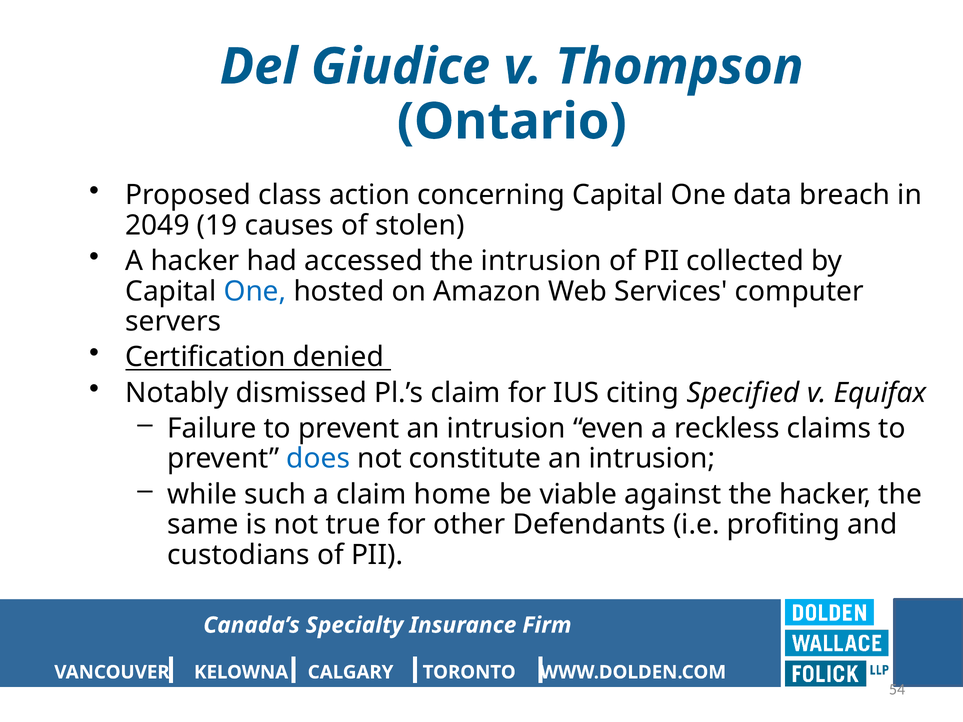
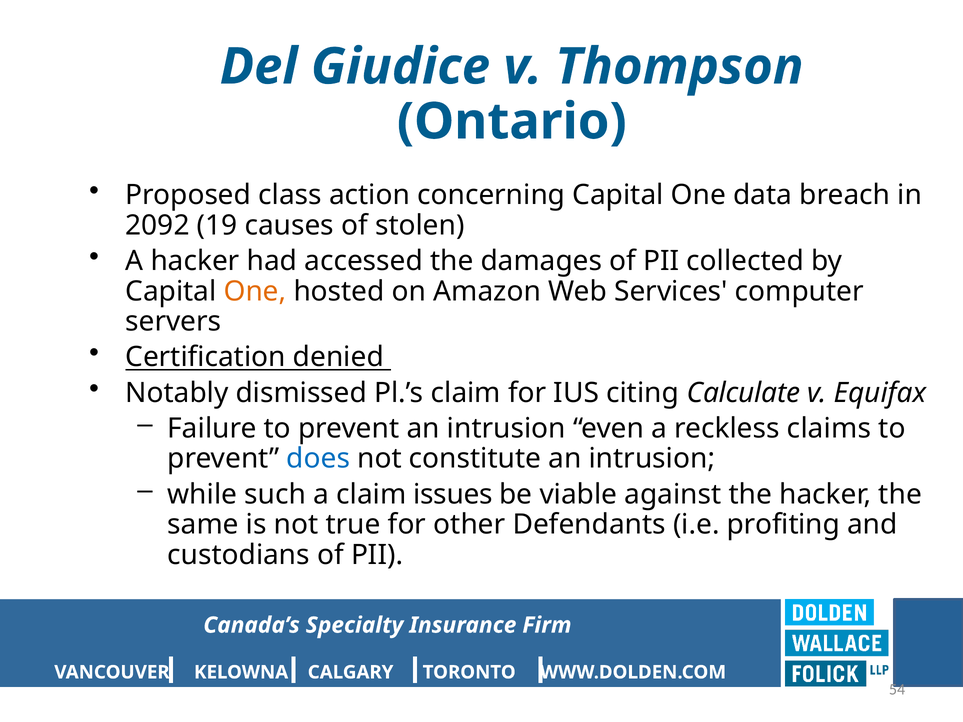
2049: 2049 -> 2092 (157, 225)
the intrusion: intrusion -> damages (541, 261)
One colour: blue -> orange (255, 291)
Specified: Specified -> Calculate (743, 393)
home: home -> issues (453, 494)
